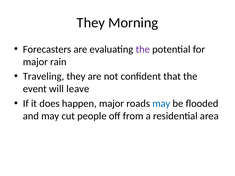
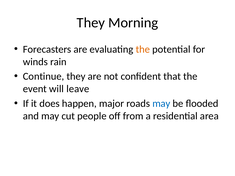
the colour: purple -> orange (143, 49)
major: major -> winds (35, 62)
Traveling: Traveling -> Continue (44, 76)
